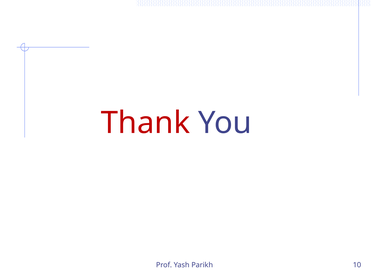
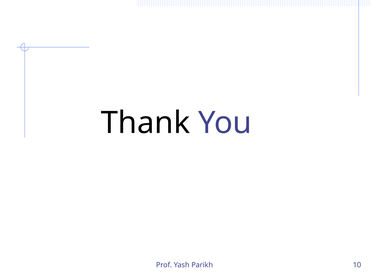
Thank colour: red -> black (145, 123)
